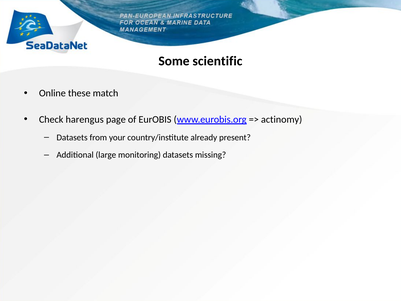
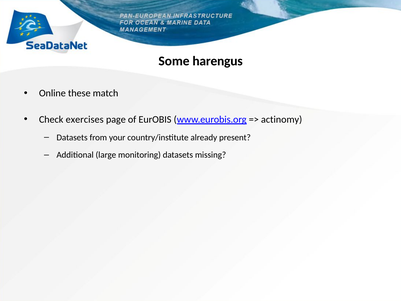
scientific: scientific -> harengus (218, 61)
harengus: harengus -> exercises (85, 119)
